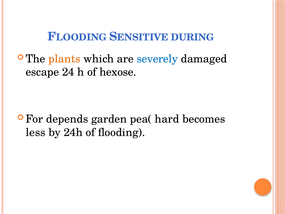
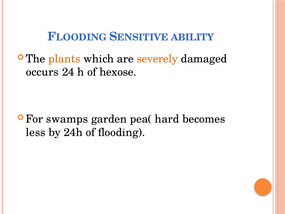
DURING: DURING -> ABILITY (192, 37)
severely colour: blue -> orange (157, 59)
escape: escape -> occurs (42, 72)
depends: depends -> swamps (67, 119)
